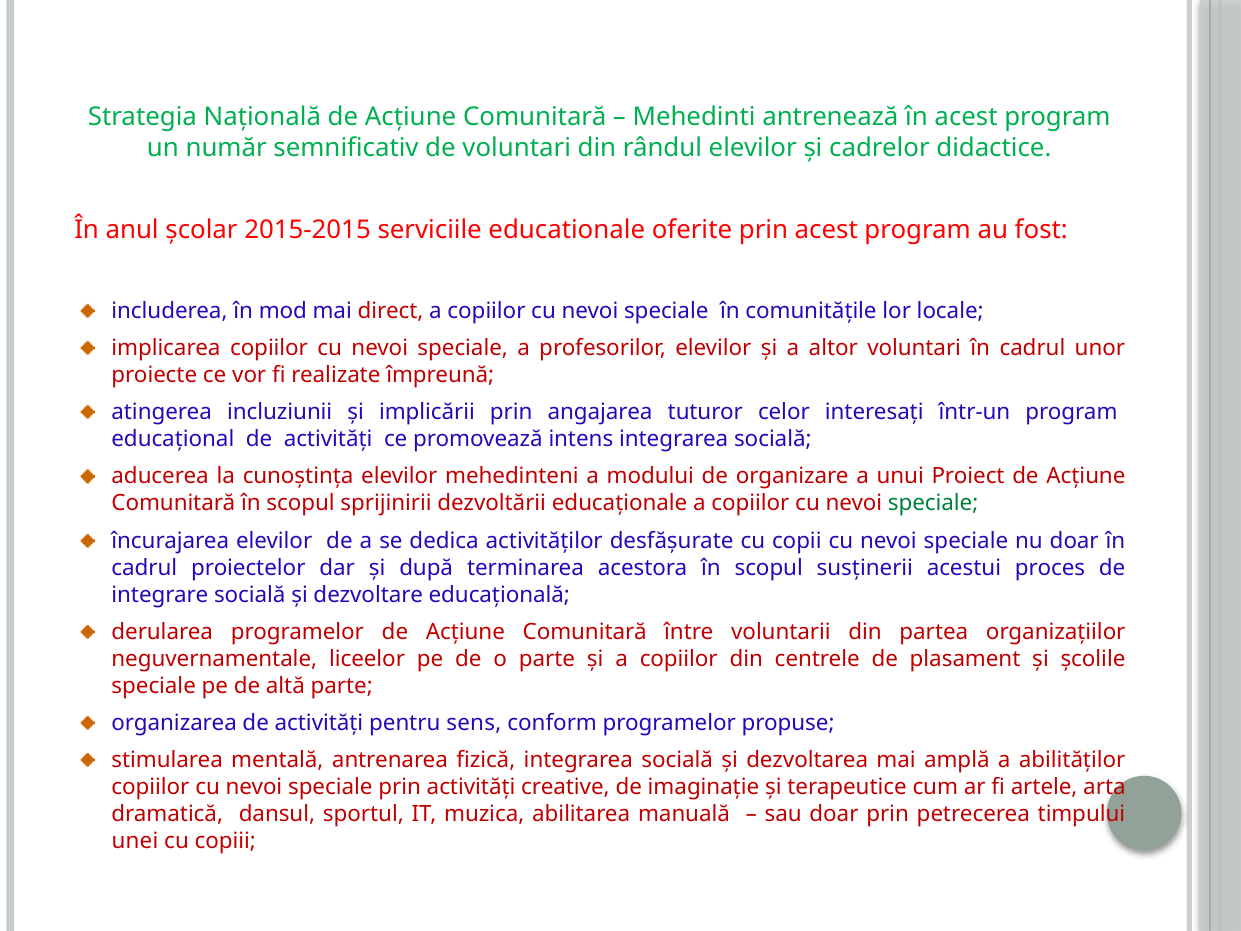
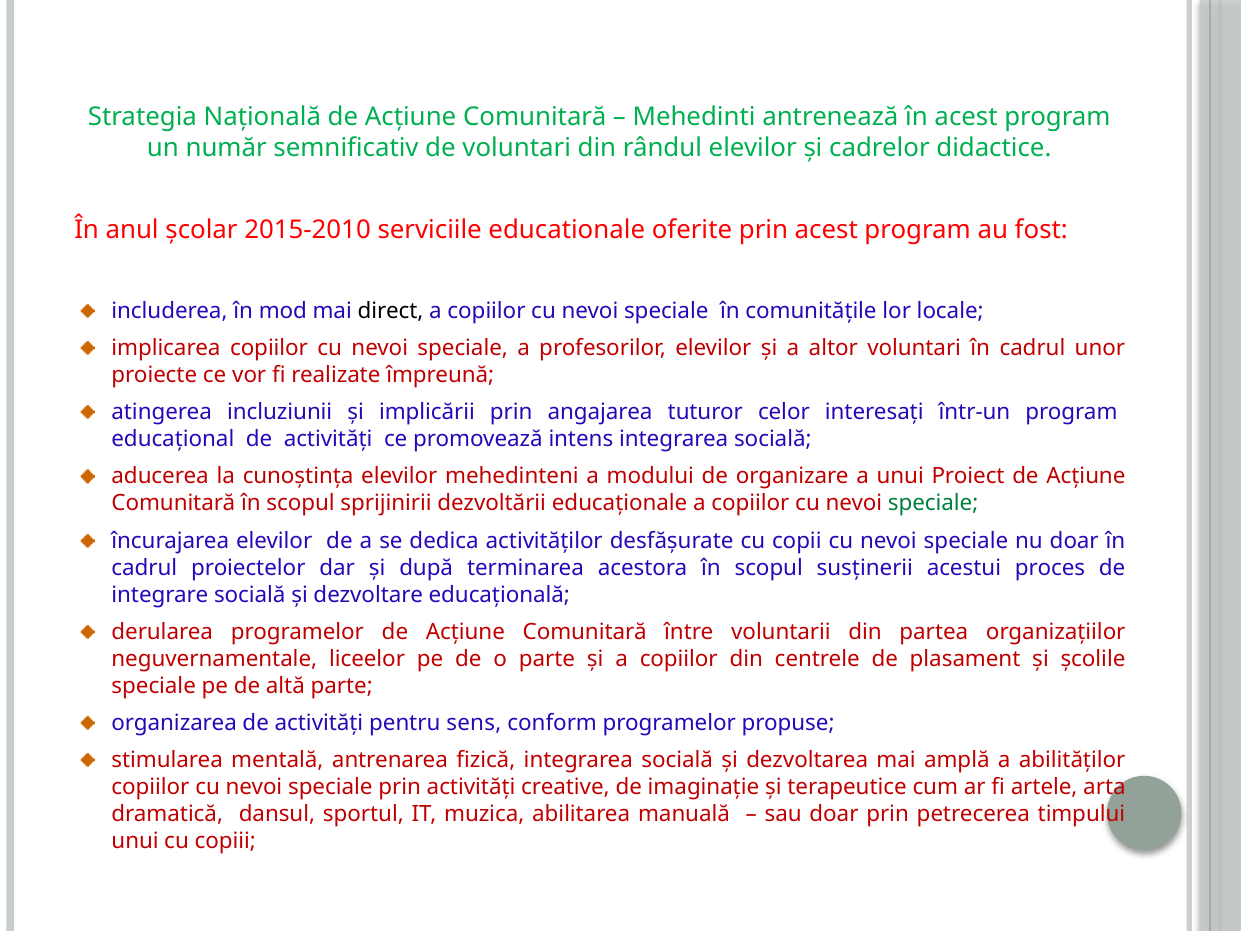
2015-2015: 2015-2015 -> 2015-2010 (308, 230)
direct colour: red -> black (391, 311)
unei: unei -> unui (135, 841)
